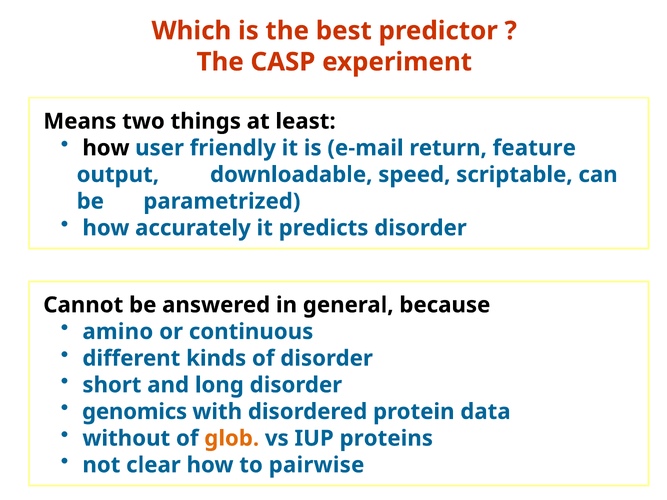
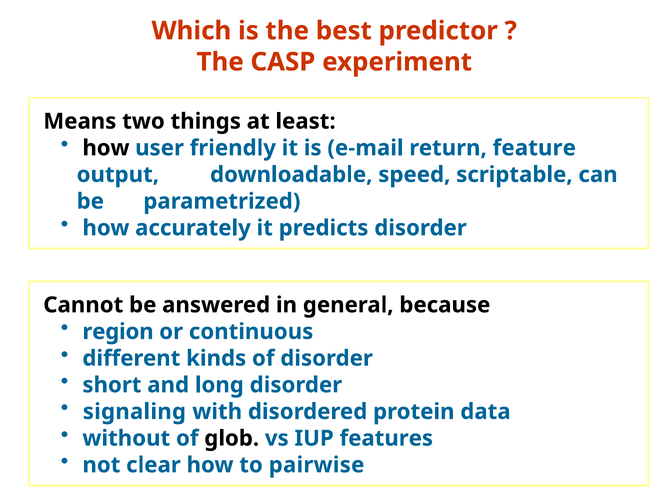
amino: amino -> region (118, 332)
genomics: genomics -> signaling (134, 412)
glob colour: orange -> black (232, 439)
proteins: proteins -> features (386, 439)
